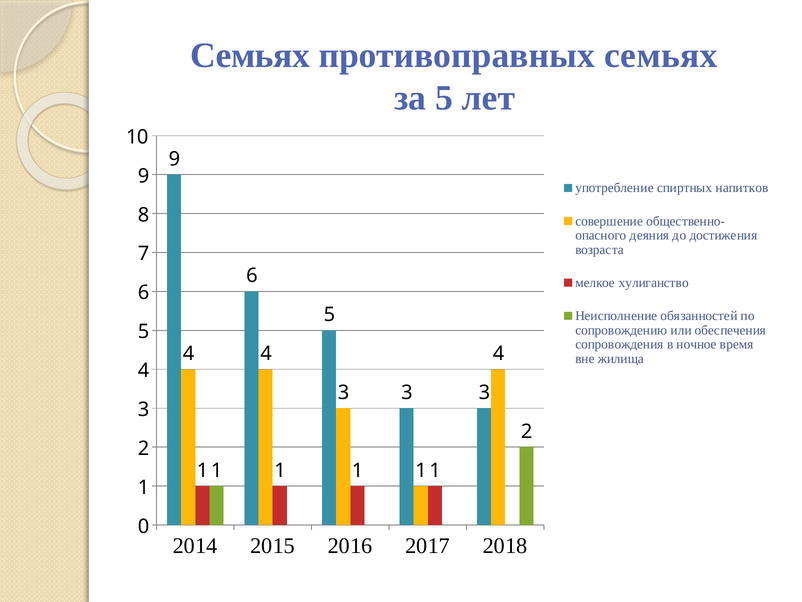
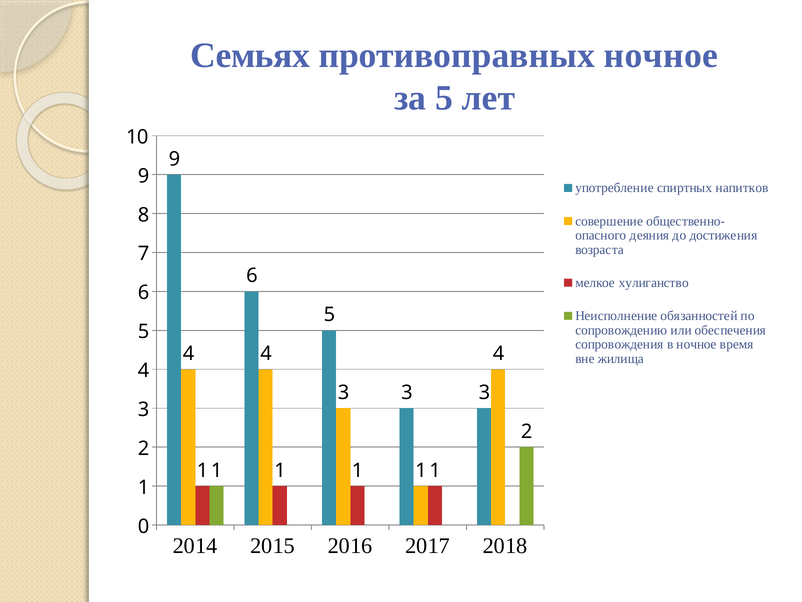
противоправных семьях: семьях -> ночное (661, 55)
